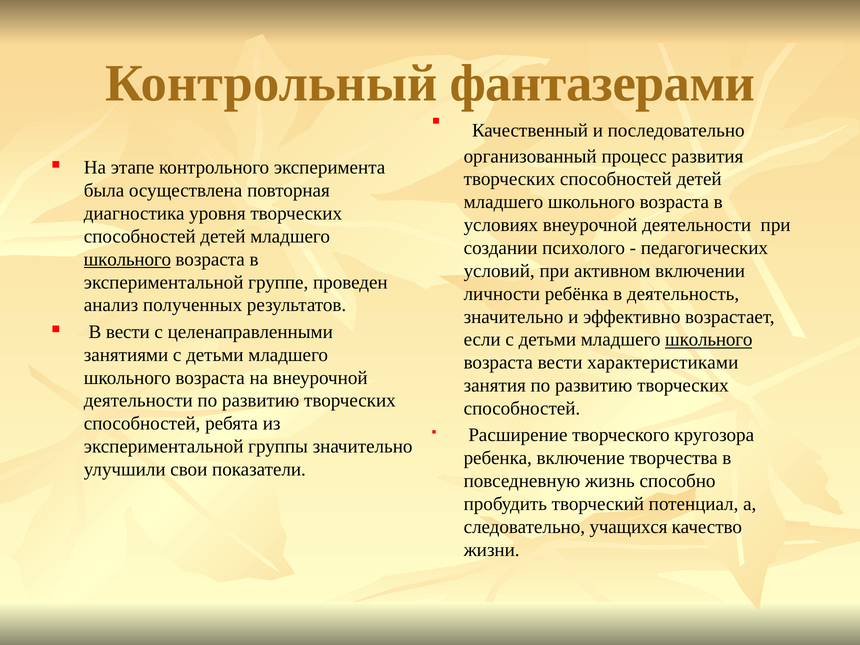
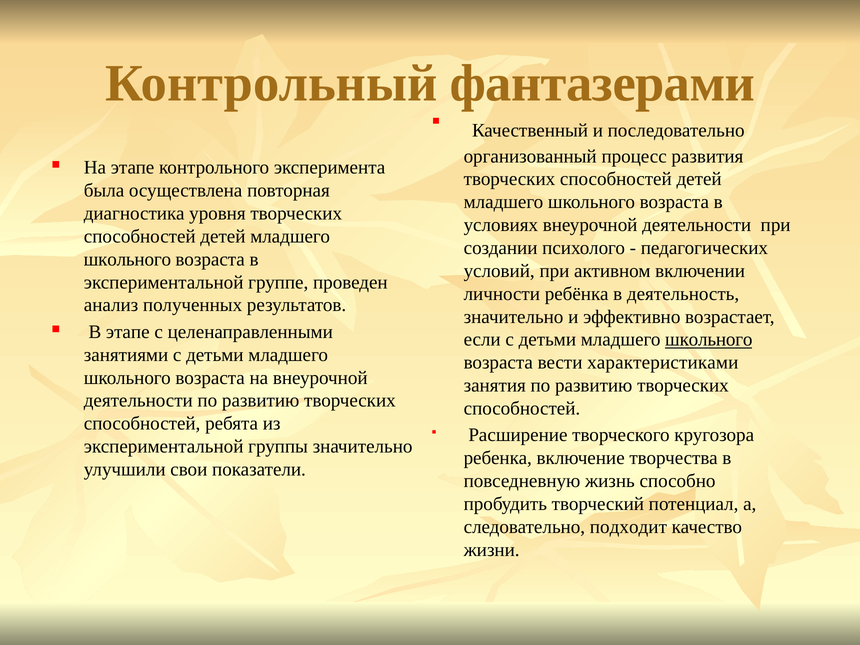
школьного underline: present -> none (127, 259)
В вести: вести -> этапе (128, 332)
учащихся: учащихся -> подходит (628, 527)
